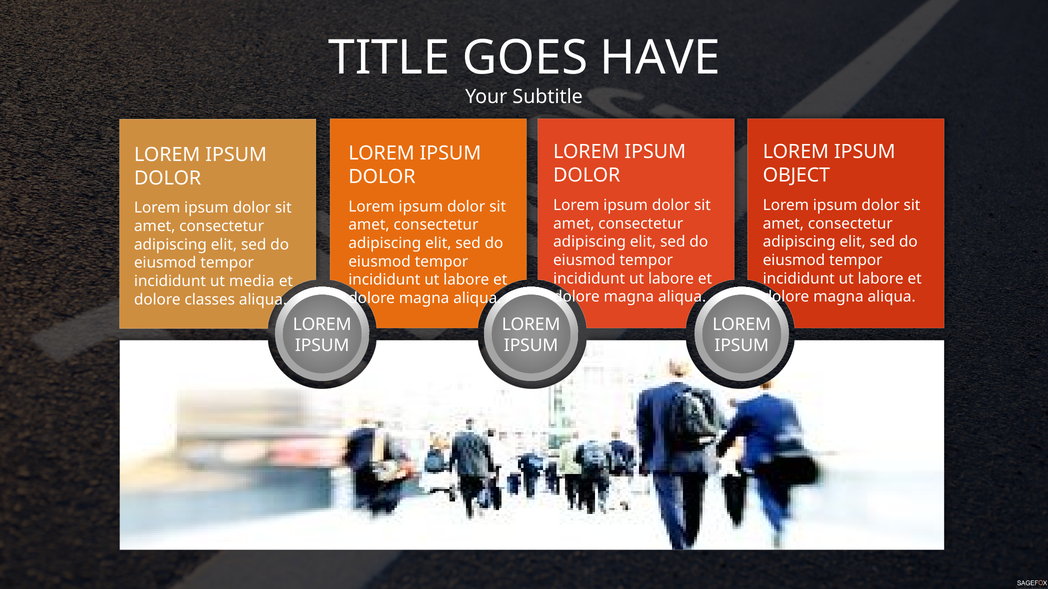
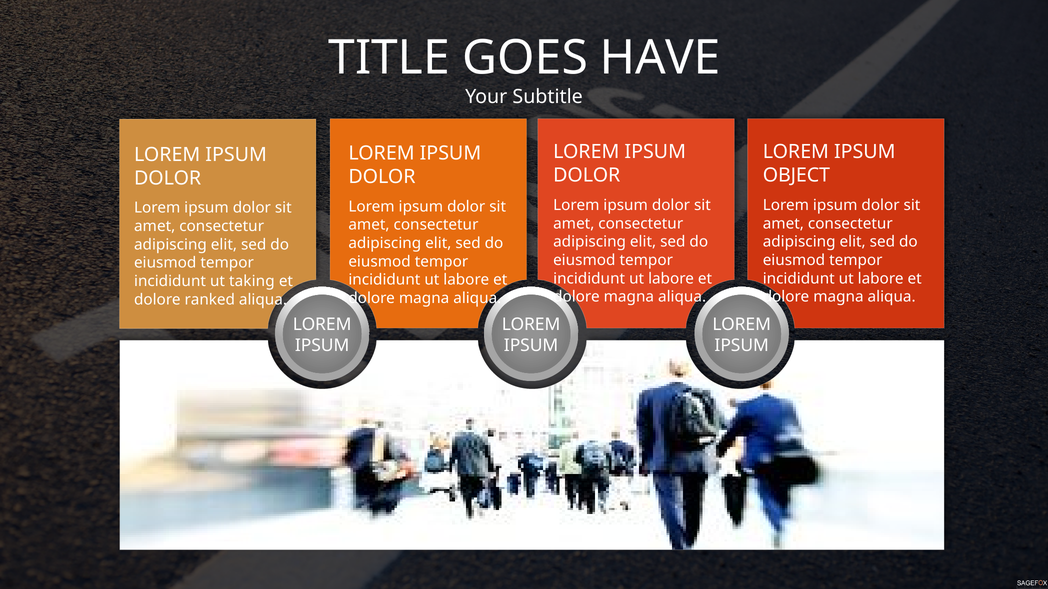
media: media -> taking (252, 282)
classes: classes -> ranked (210, 300)
